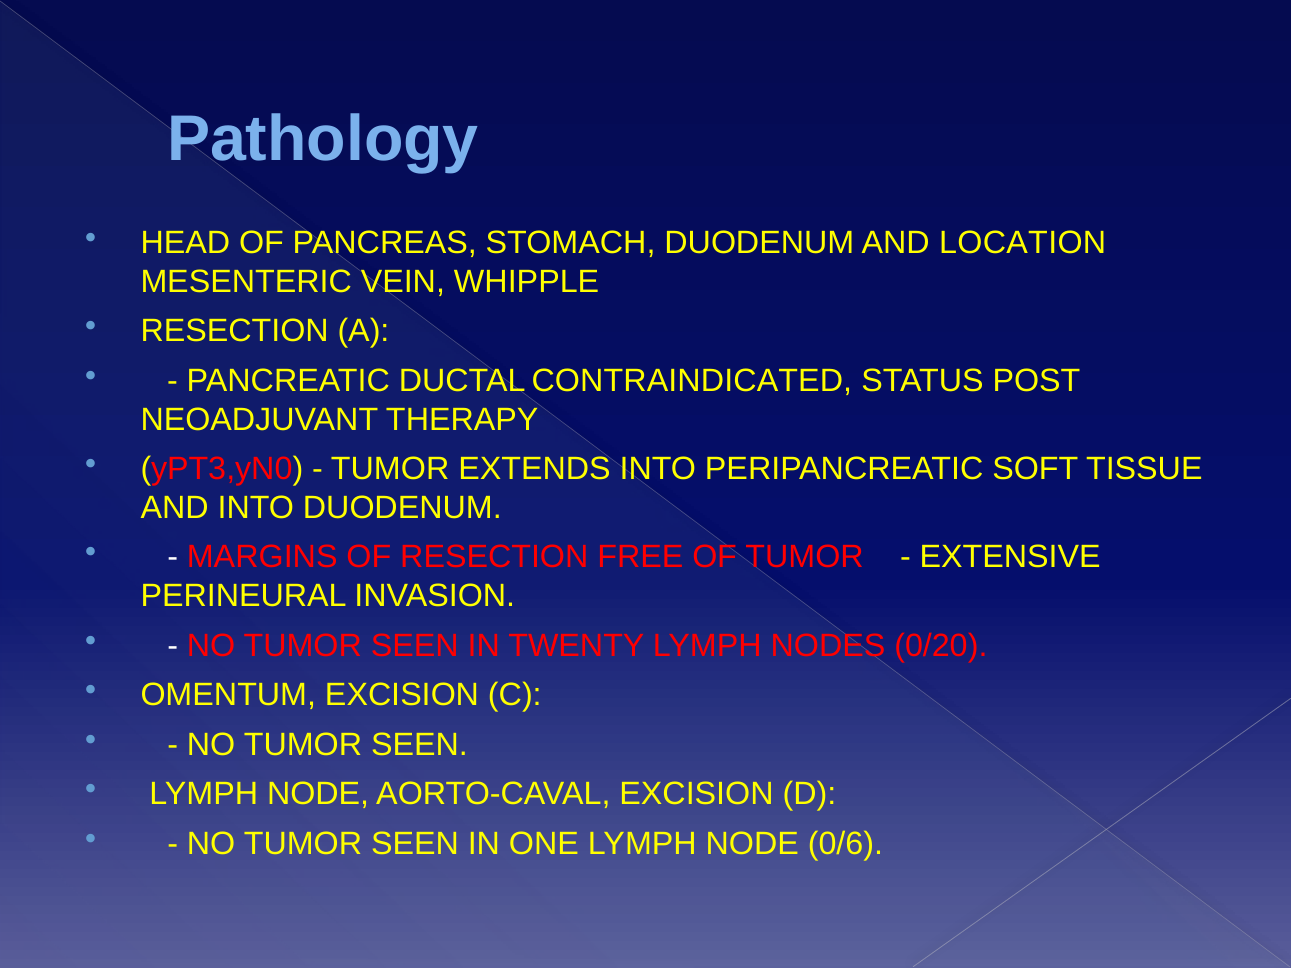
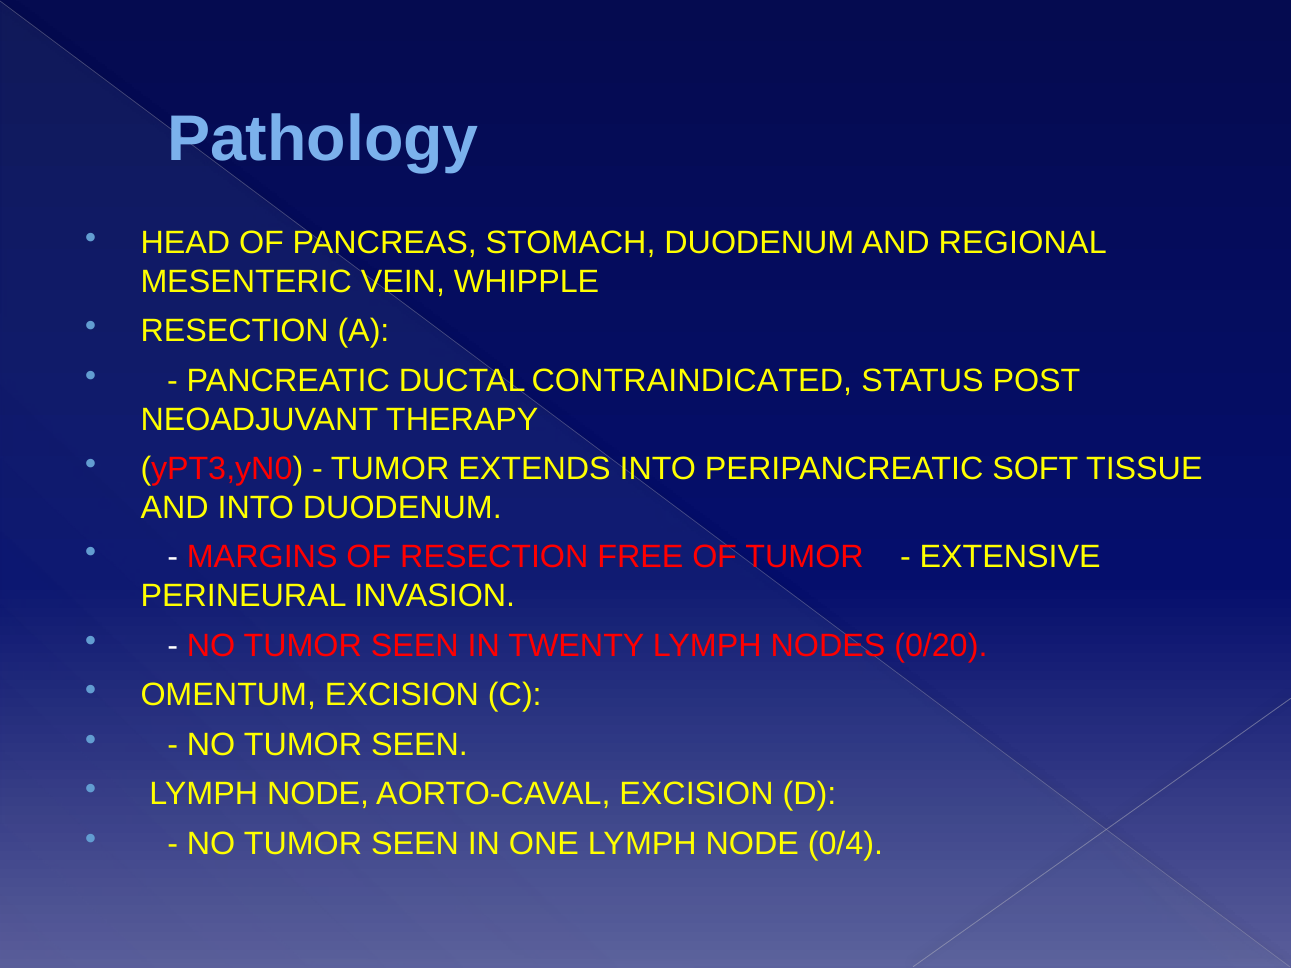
LOCATION: LOCATION -> REGIONAL (1023, 243)
0/6: 0/6 -> 0/4 (845, 844)
